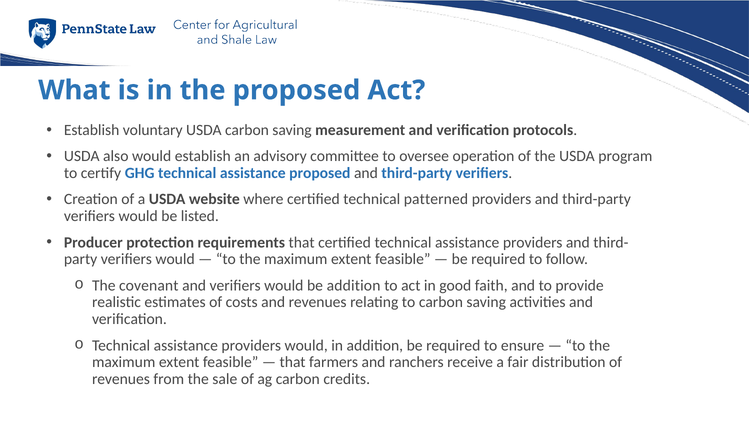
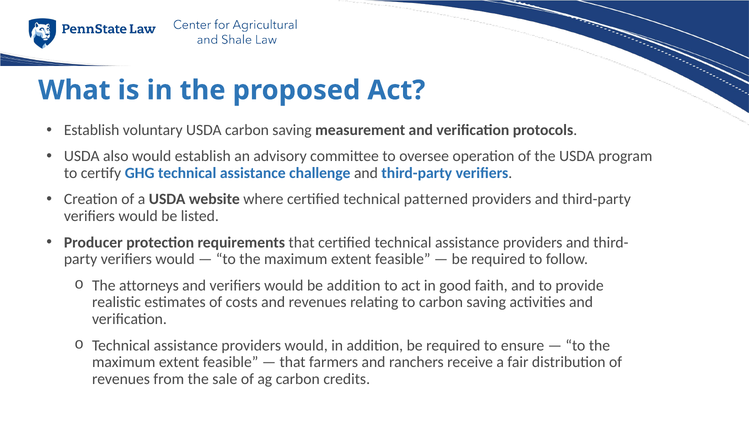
assistance proposed: proposed -> challenge (320, 173)
covenant: covenant -> attorneys (149, 285)
